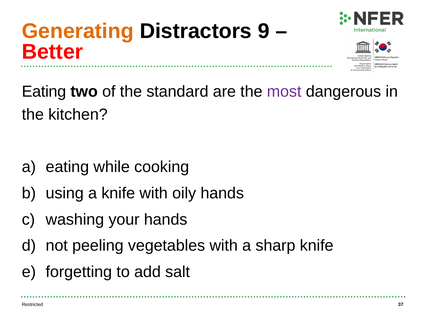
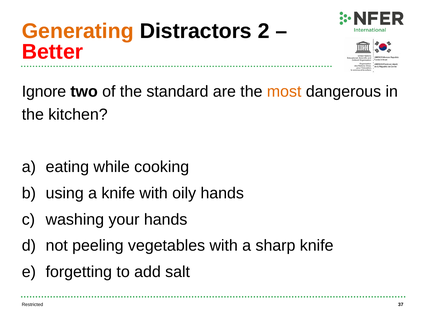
9: 9 -> 2 (264, 31)
Eating: Eating -> Ignore (44, 91)
most colour: purple -> orange (284, 91)
